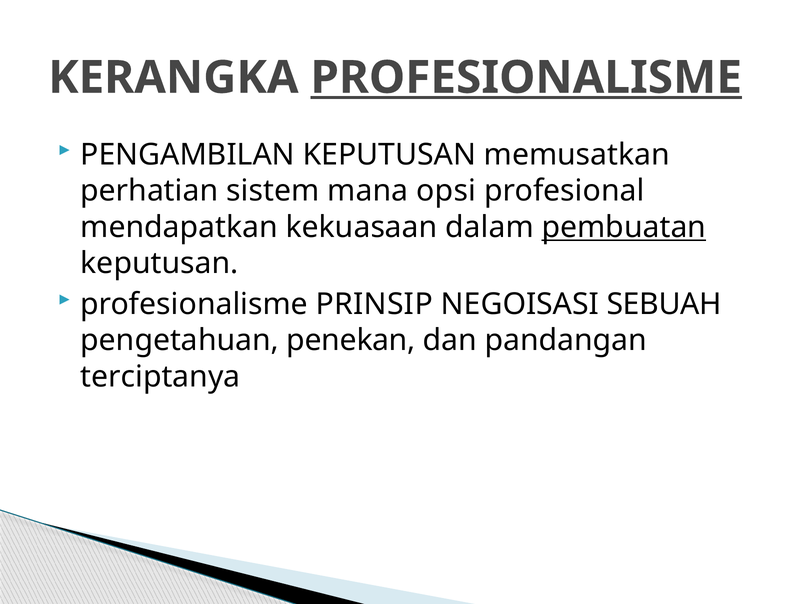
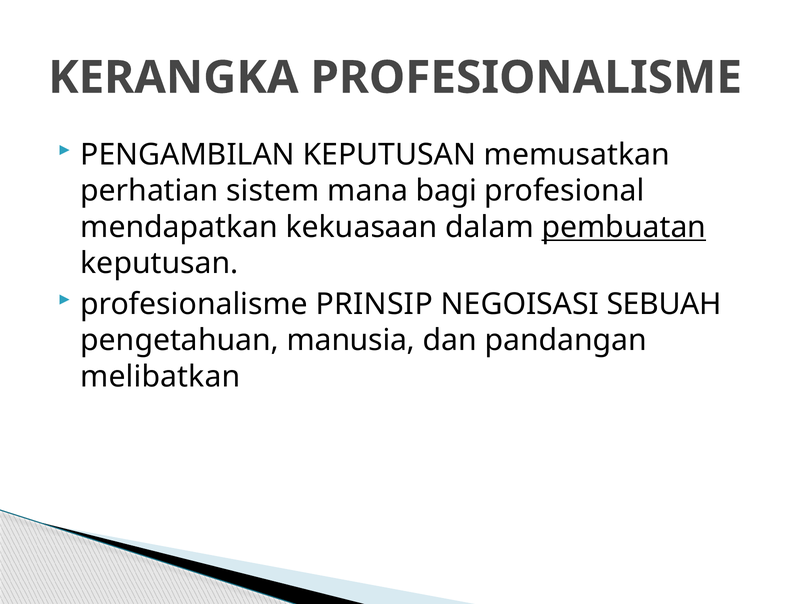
PROFESIONALISME underline: present -> none (526, 78)
opsi: opsi -> bagi (446, 191)
penekan: penekan -> manusia (351, 340)
terciptanya: terciptanya -> melibatkan (160, 377)
